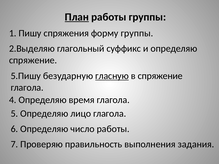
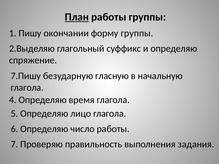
спряжения: спряжения -> окончании (66, 33)
5.Пишу: 5.Пишу -> 7.Пишу (26, 76)
гласную underline: present -> none (112, 76)
в спряжение: спряжение -> начальную (160, 76)
